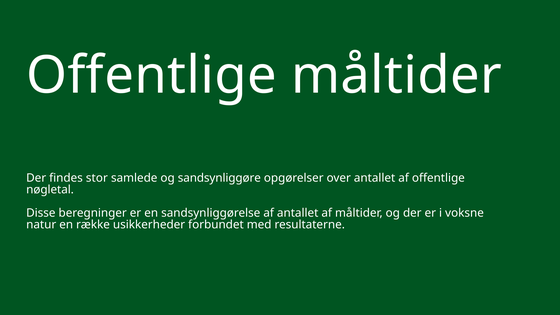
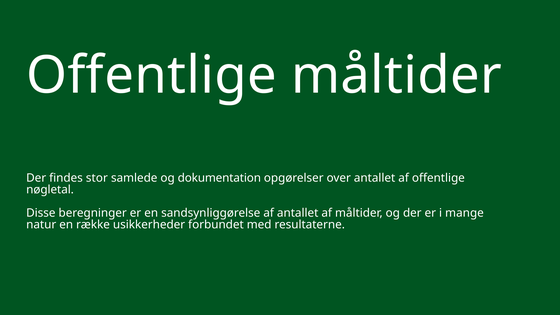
sandsynliggøre: sandsynliggøre -> dokumentation (219, 178)
voksne: voksne -> mange (464, 213)
